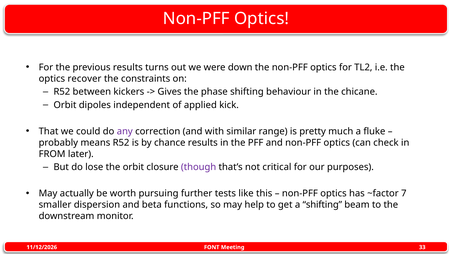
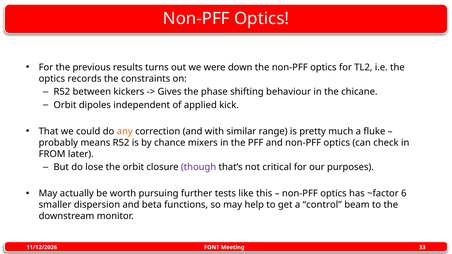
recover: recover -> records (84, 79)
any colour: purple -> orange (125, 131)
chance results: results -> mixers (203, 143)
7: 7 -> 6 (404, 194)
a shifting: shifting -> control (322, 205)
